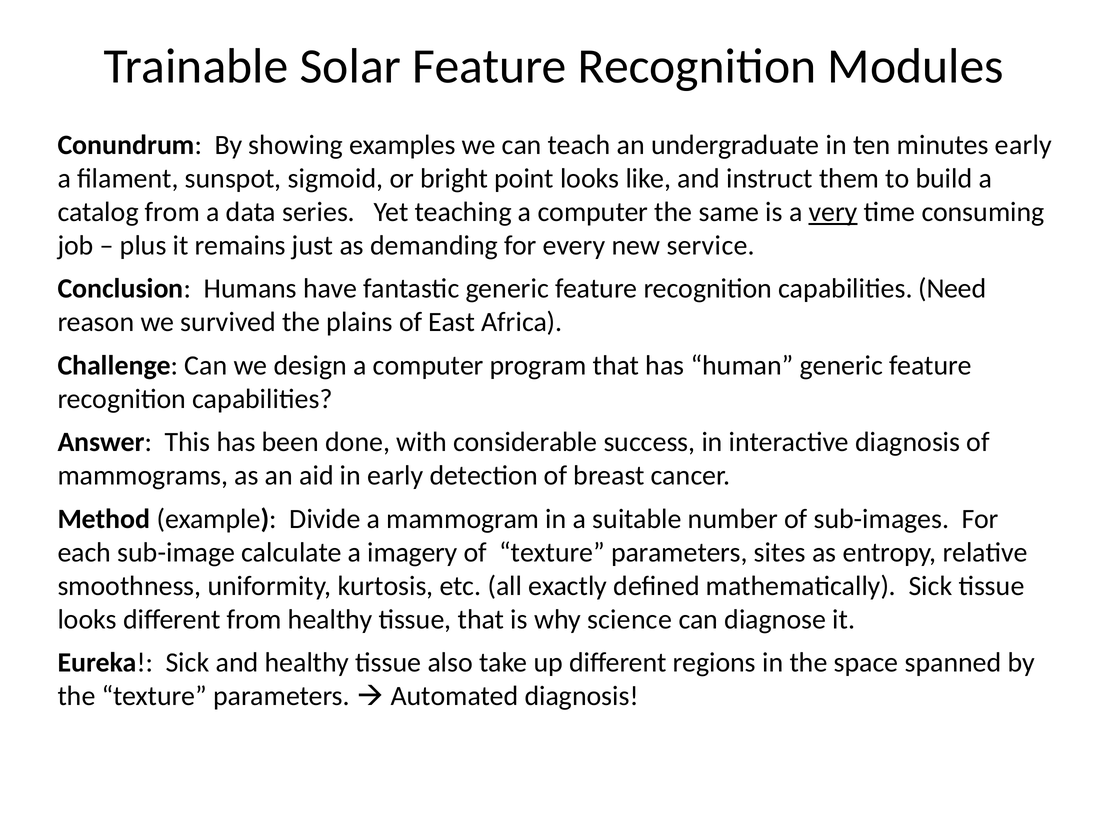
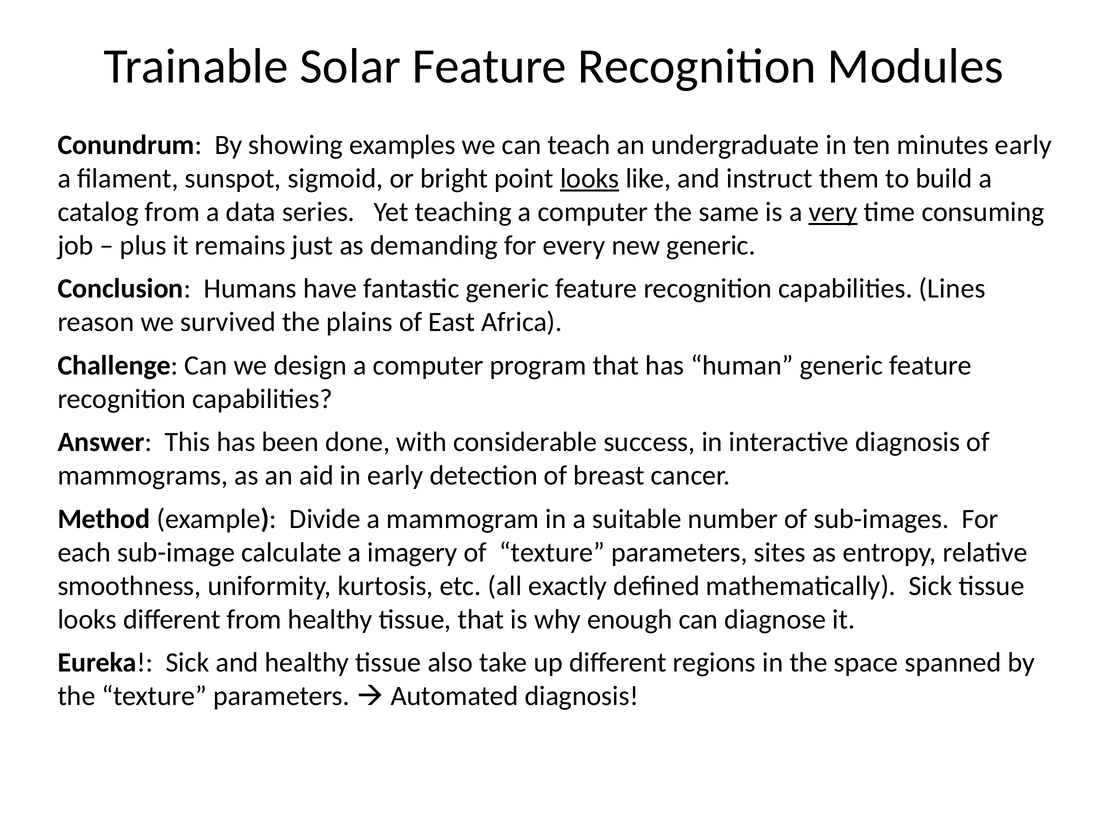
looks underline: none -> present (590, 179)
new service: service -> generic (711, 246)
Need: Need -> Lines (952, 289)
science: science -> enough (630, 620)
